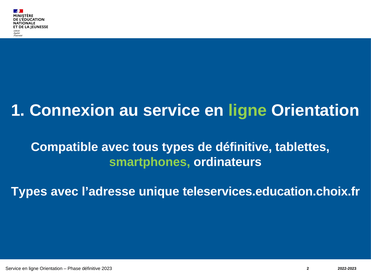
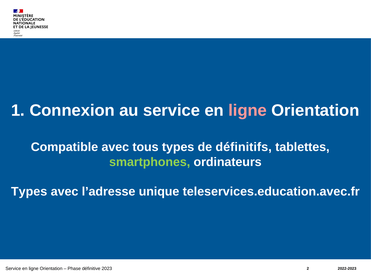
ligne colour: light green -> pink (248, 110)
de définitive: définitive -> définitifs (244, 147)
teleservices.education.choix.fr: teleservices.education.choix.fr -> teleservices.education.avec.fr (271, 192)
